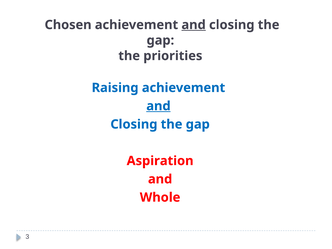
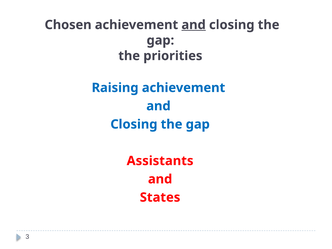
and underline: present -> none (158, 106)
Aspiration: Aspiration -> Assistants (160, 161)
Whole: Whole -> States (160, 197)
